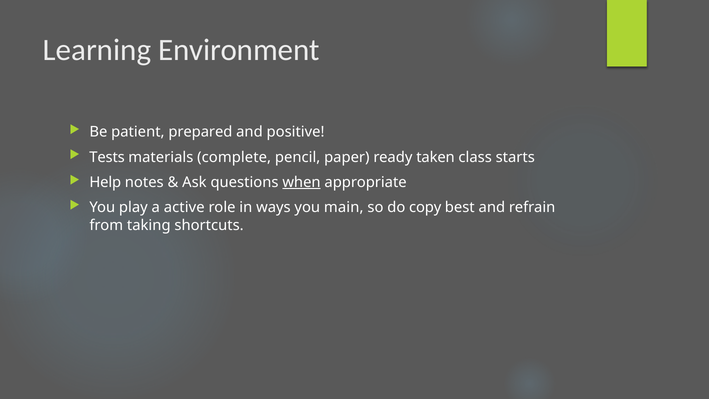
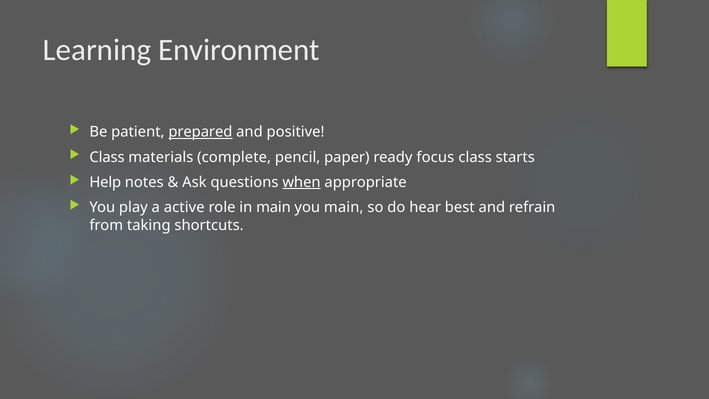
prepared underline: none -> present (200, 132)
Tests: Tests -> Class (107, 157)
taken: taken -> focus (435, 157)
in ways: ways -> main (273, 207)
copy: copy -> hear (425, 207)
